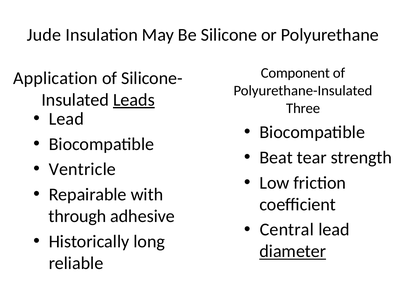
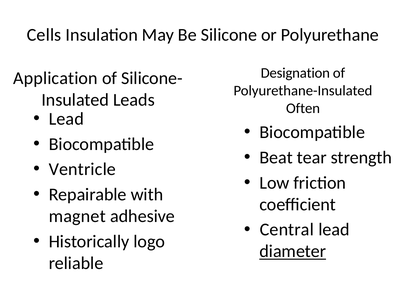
Jude: Jude -> Cells (44, 35)
Component: Component -> Designation (295, 73)
Leads underline: present -> none (134, 100)
Three: Three -> Often (303, 108)
through: through -> magnet (77, 217)
long: long -> logo (149, 242)
